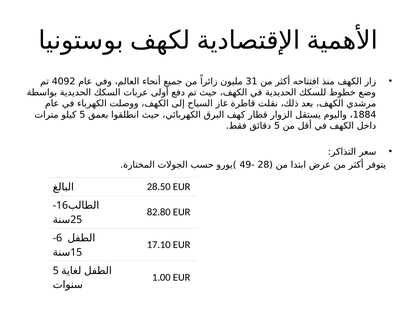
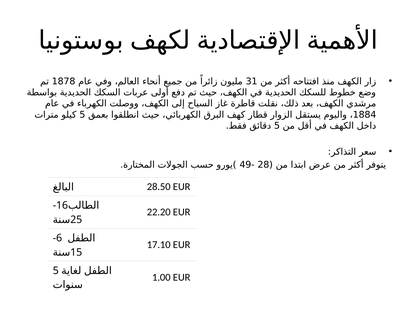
4092: 4092 -> 1878 (64, 81)
82.80: 82.80 -> 22.20 (159, 212)
